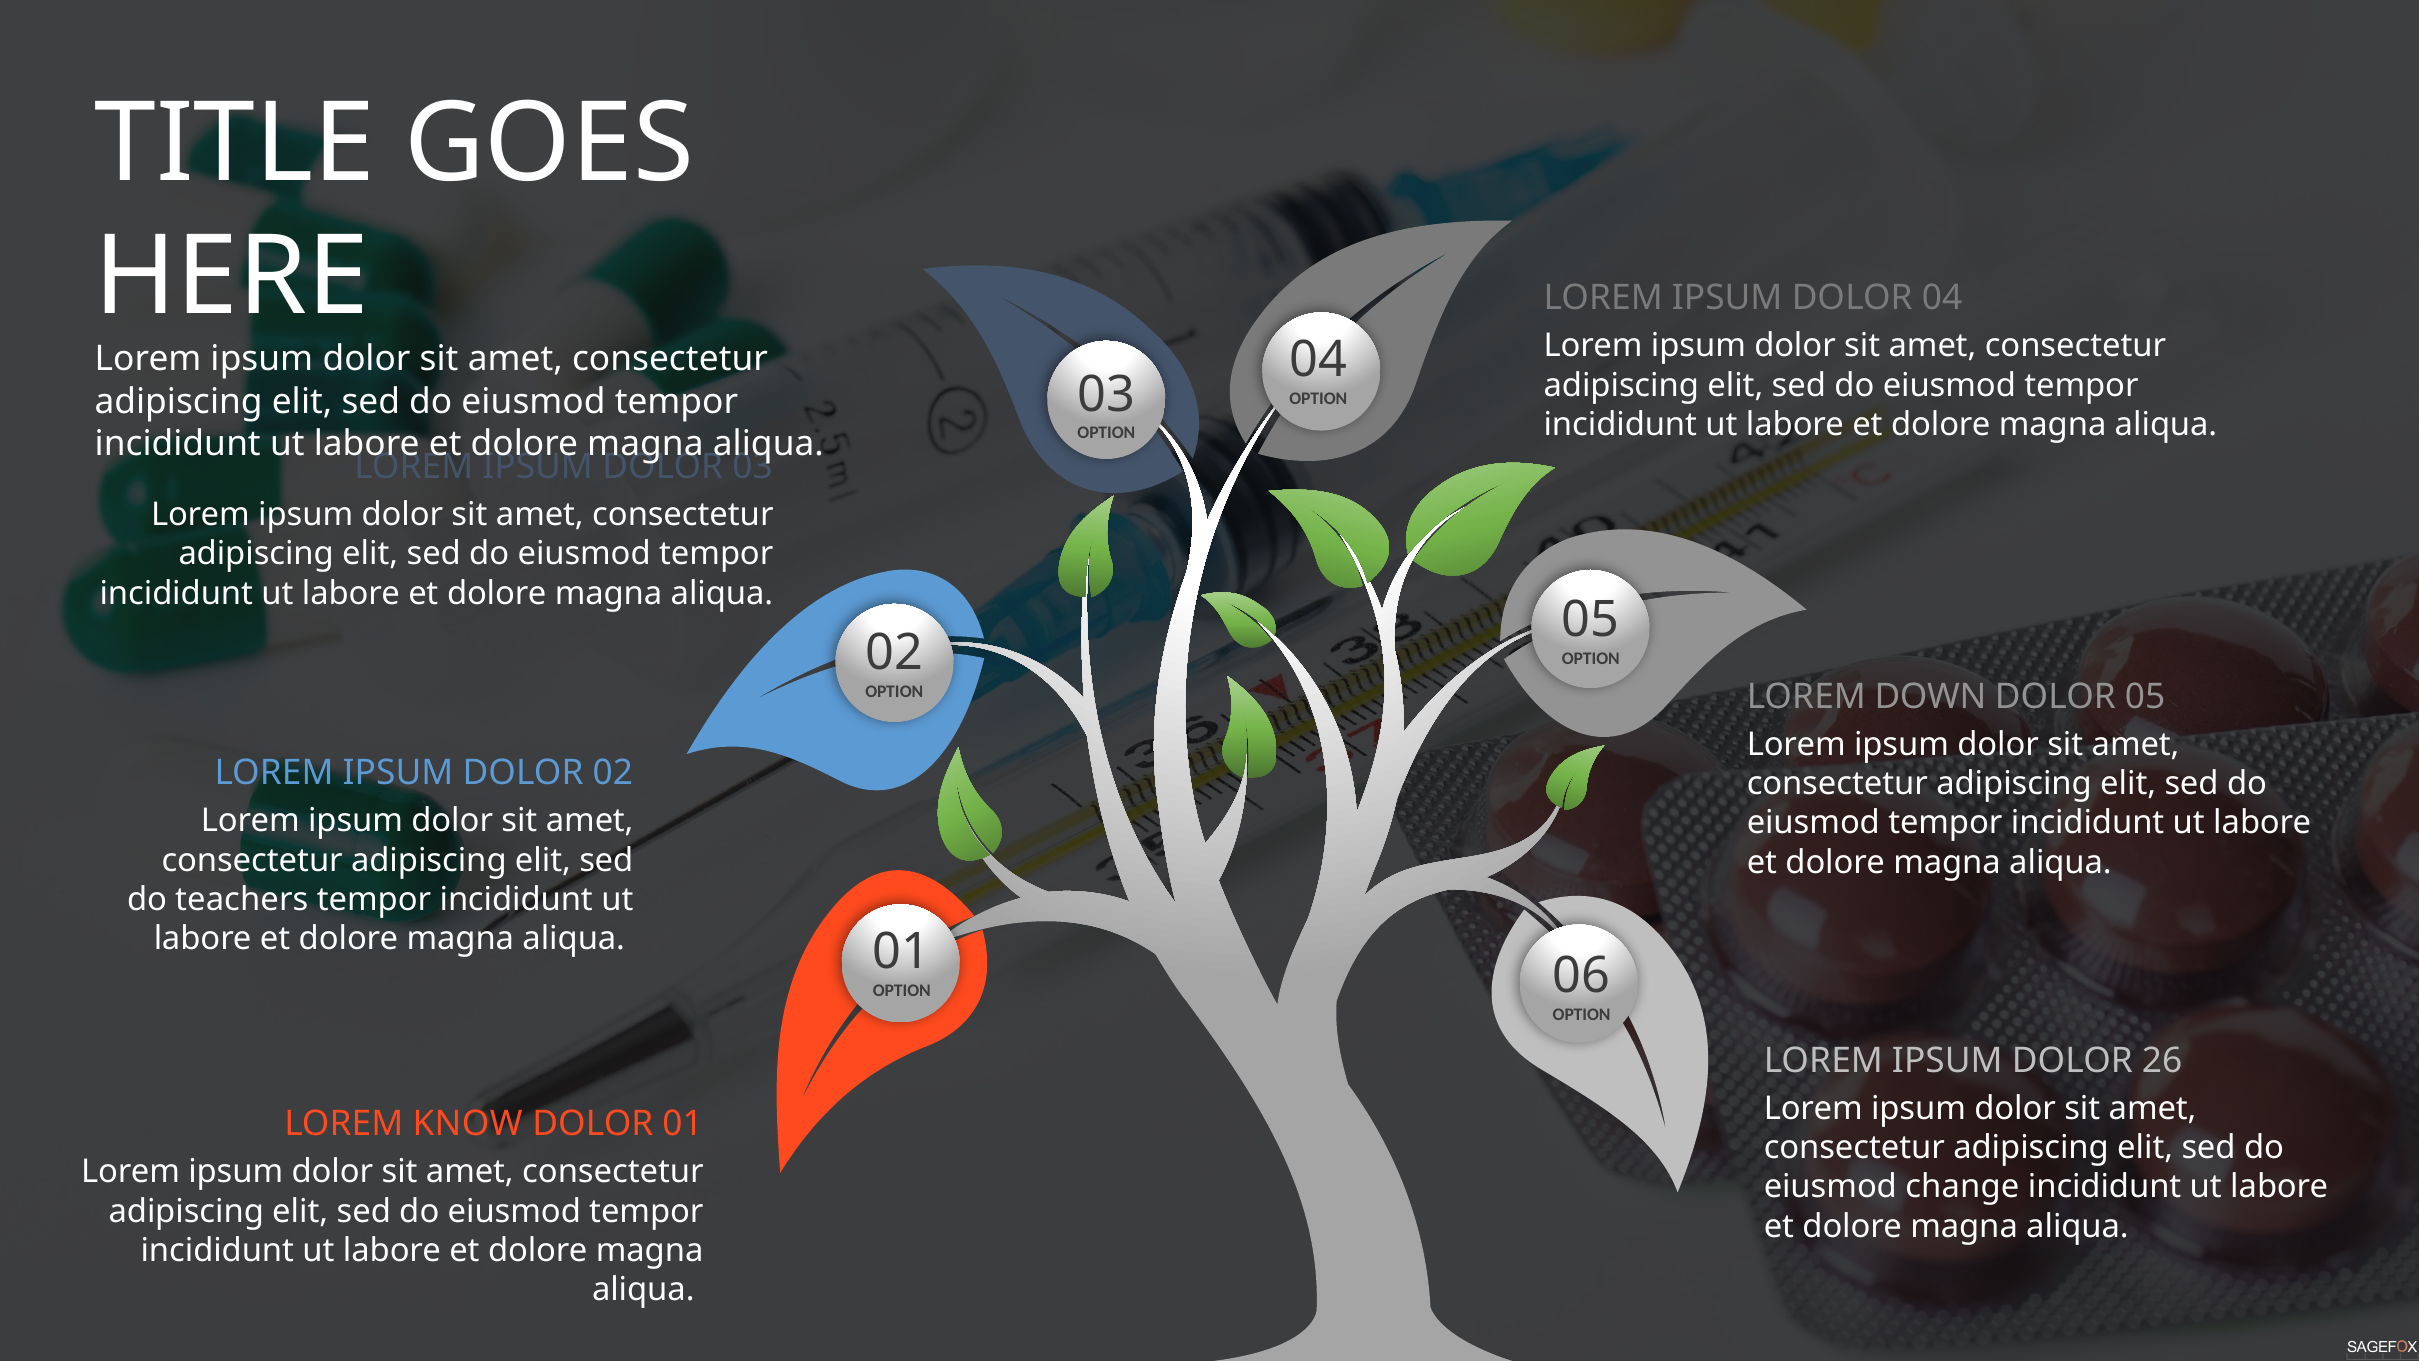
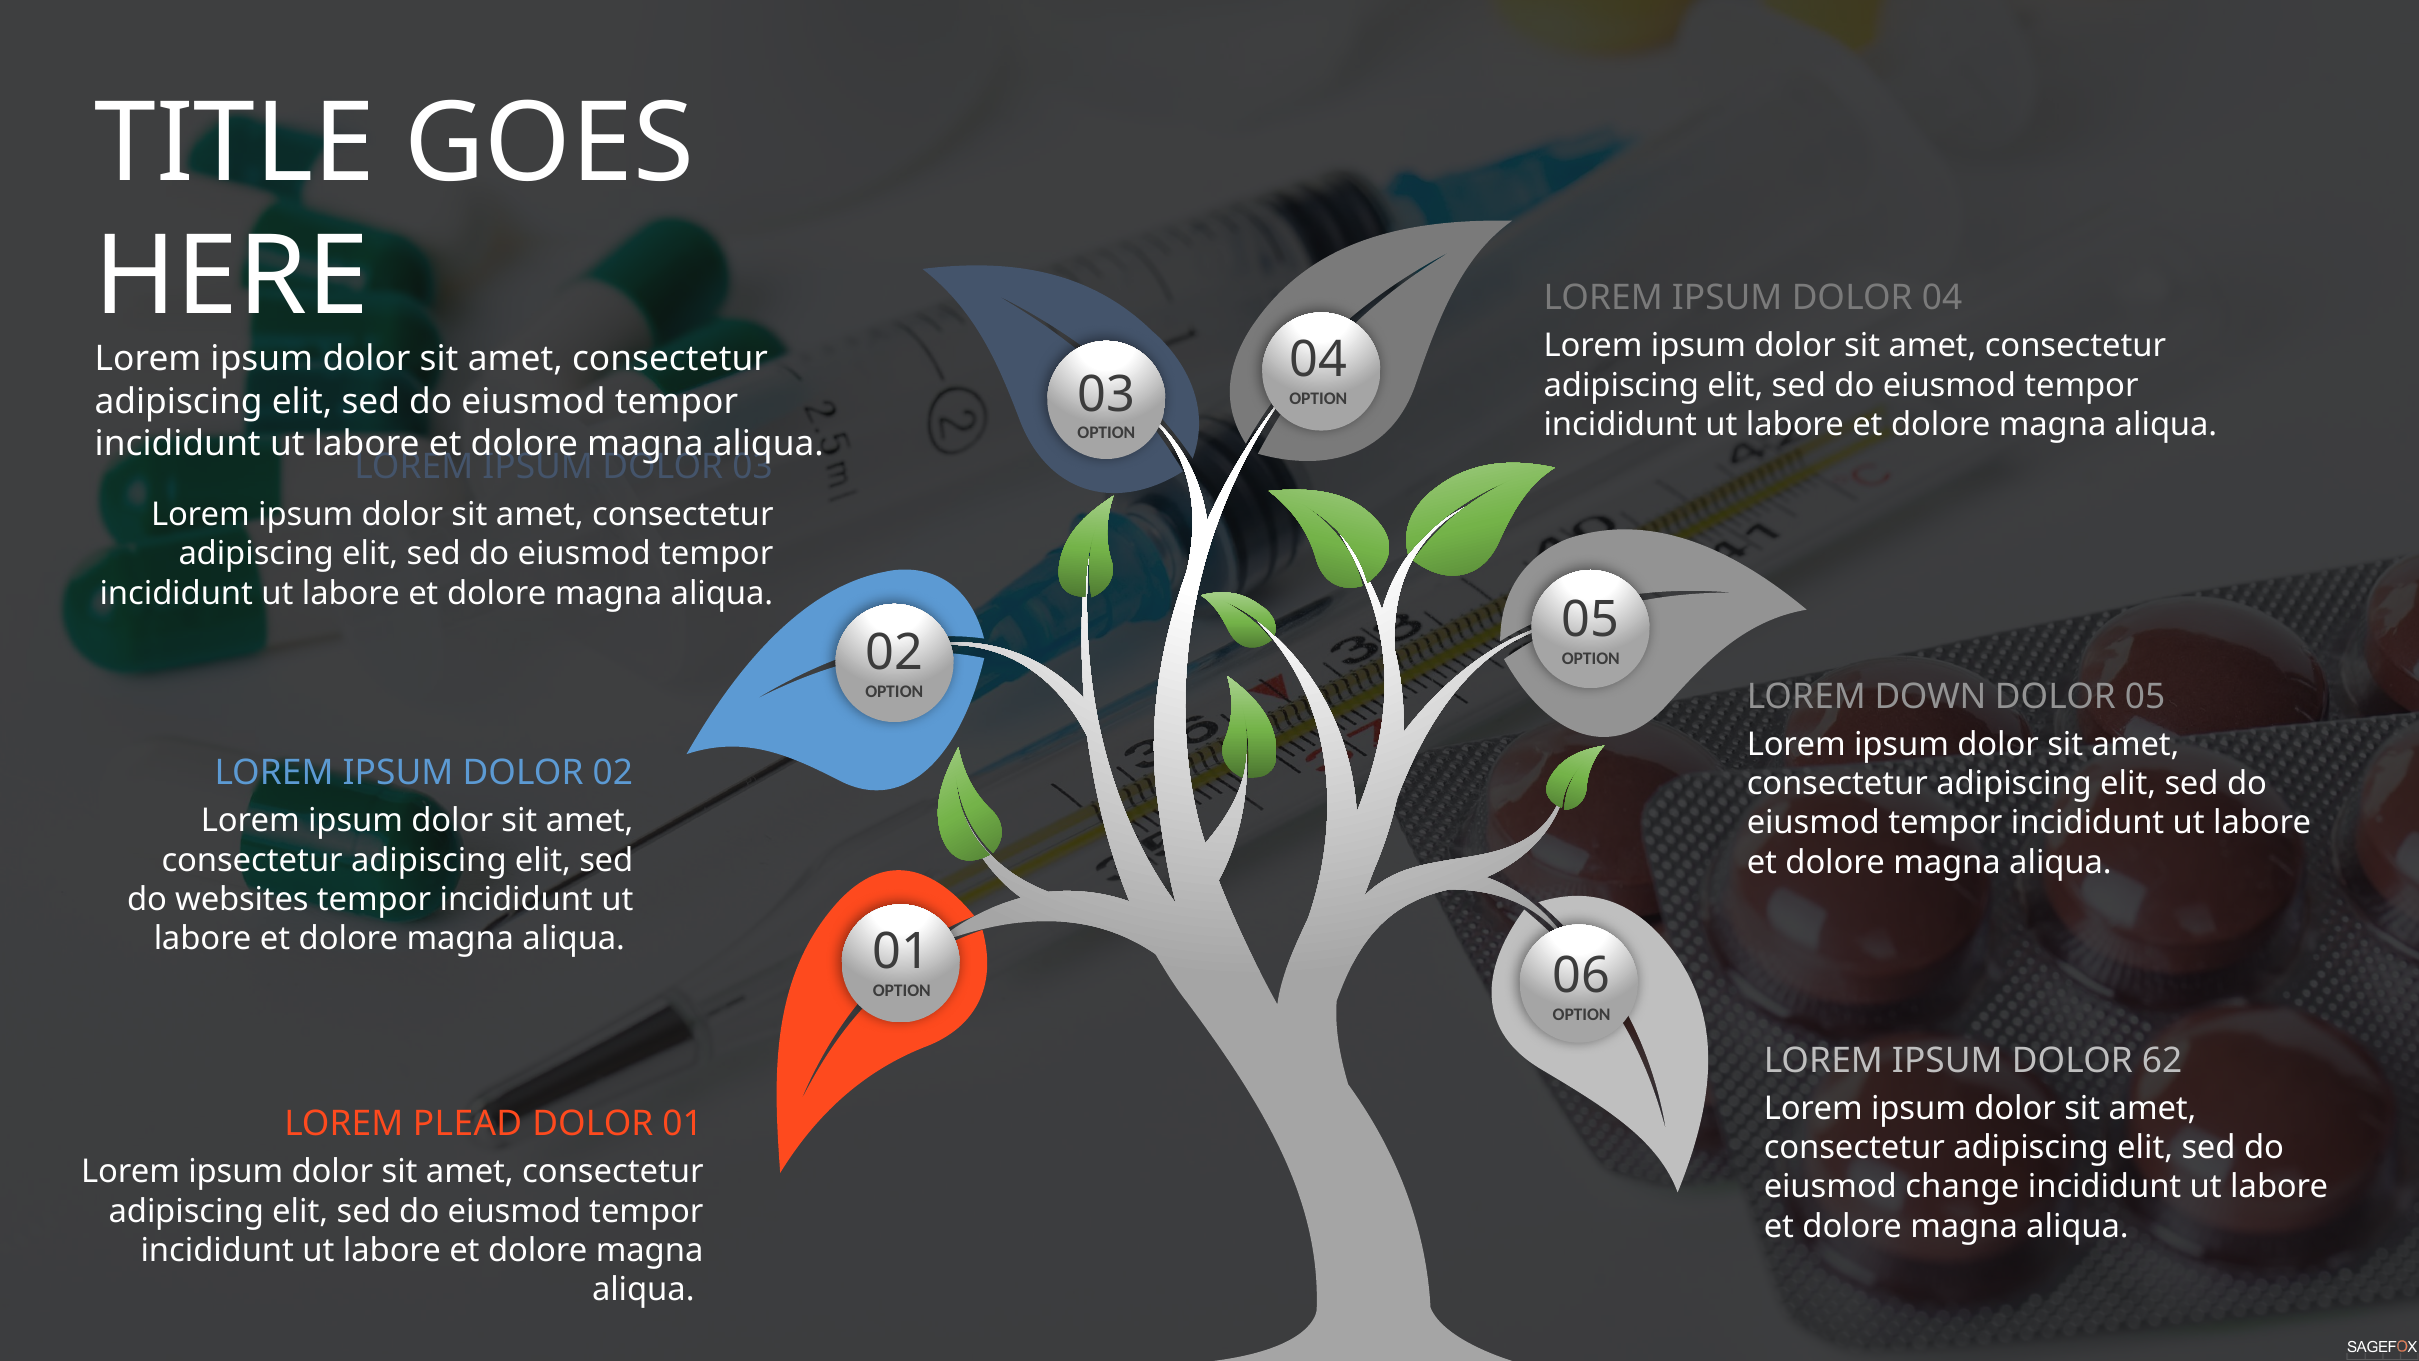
teachers: teachers -> websites (242, 900)
26: 26 -> 62 (2162, 1060)
KNOW: KNOW -> PLEAD (468, 1124)
